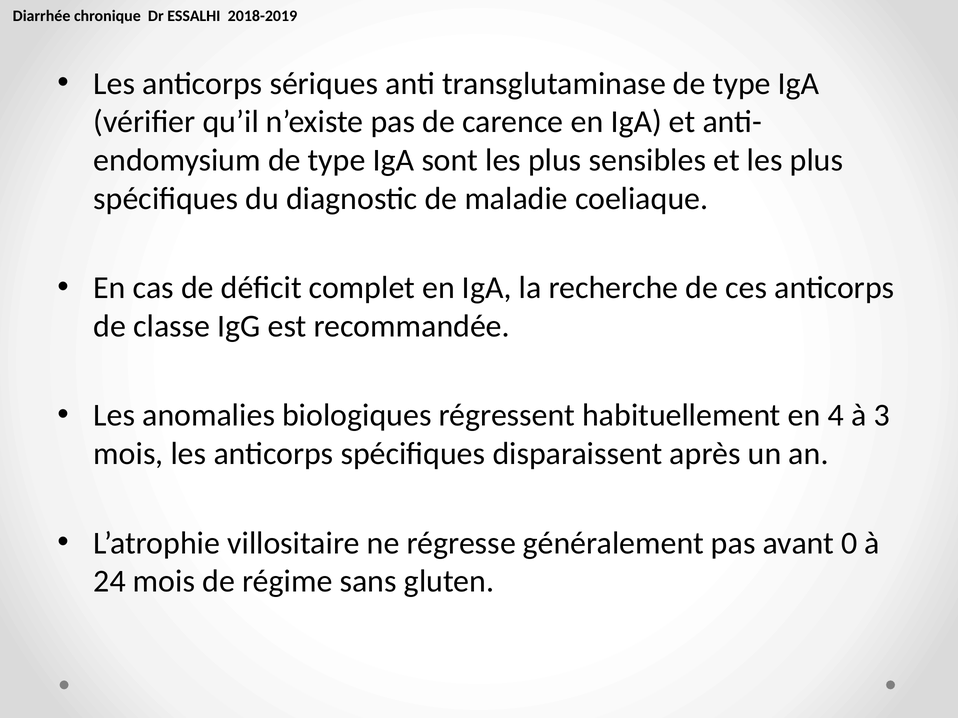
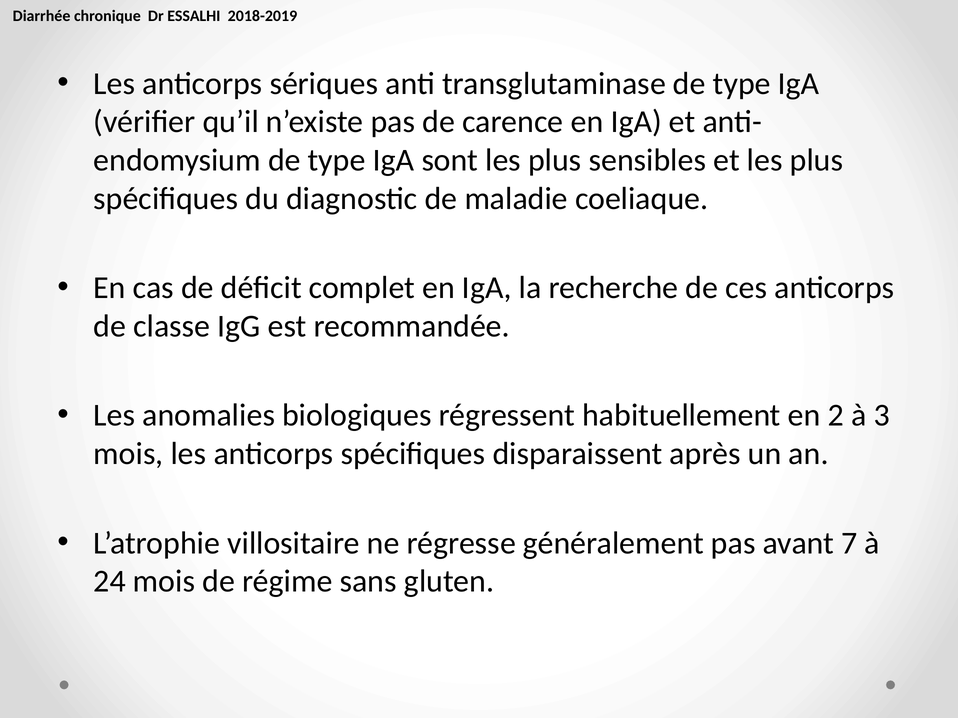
4: 4 -> 2 (836, 416)
0: 0 -> 7 (849, 543)
